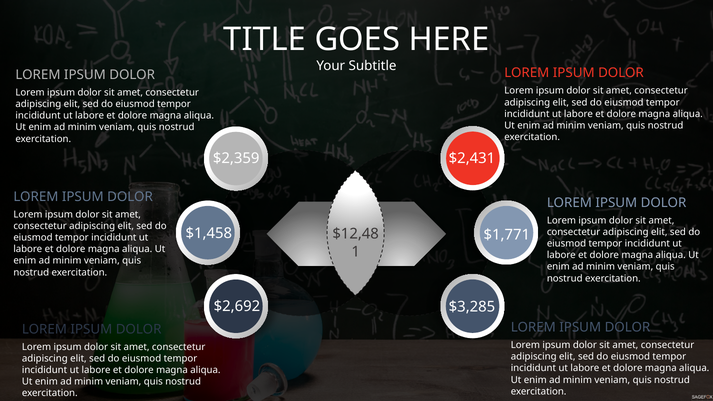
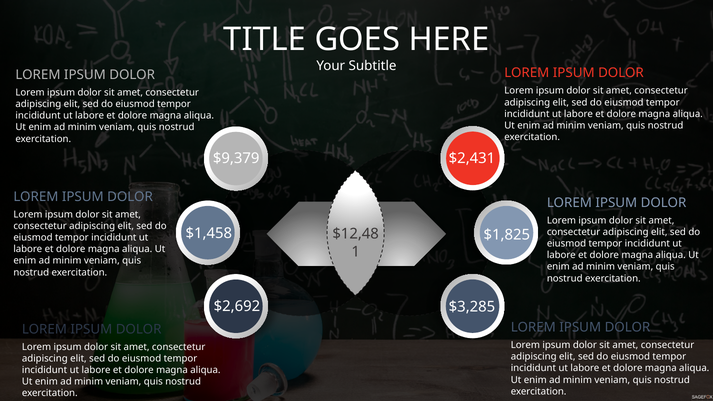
$2,359: $2,359 -> $9,379 (236, 158)
$1,771: $1,771 -> $1,825 (507, 235)
